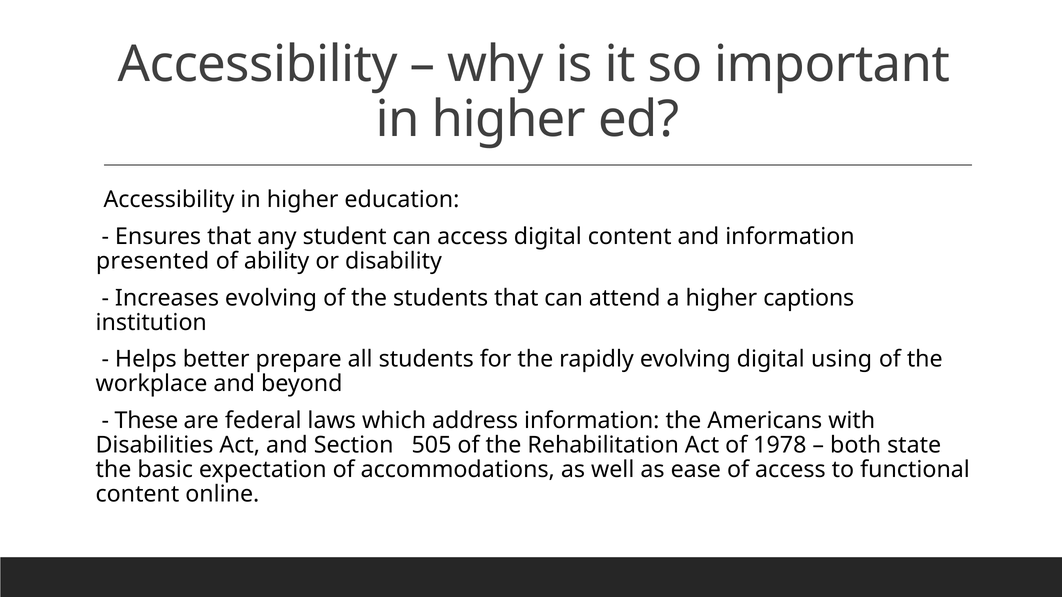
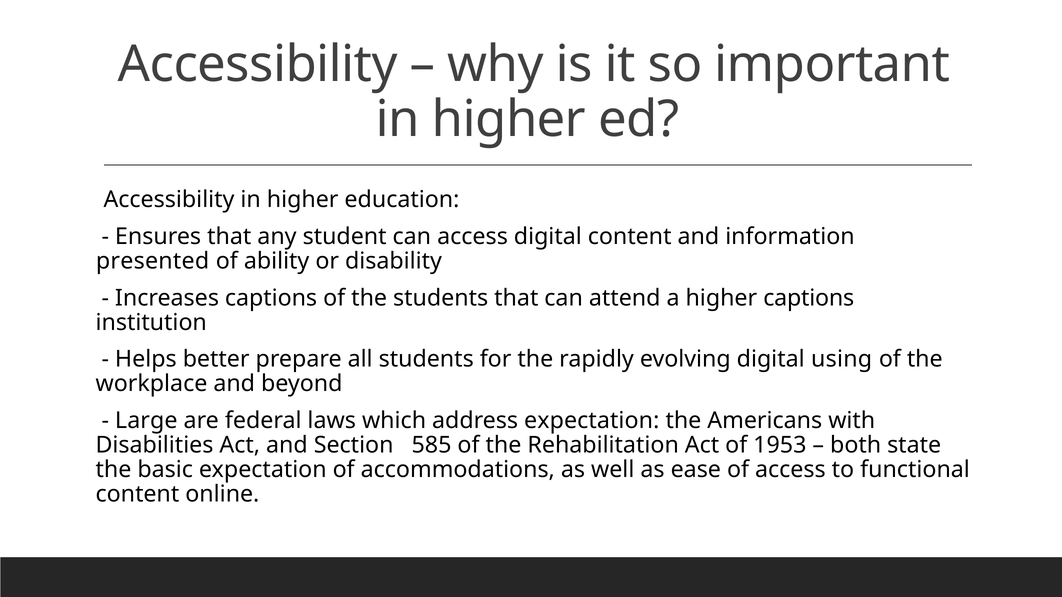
Increases evolving: evolving -> captions (271, 298)
These: These -> Large (146, 421)
address information: information -> expectation (592, 421)
505: 505 -> 585 (432, 445)
1978: 1978 -> 1953 (780, 445)
